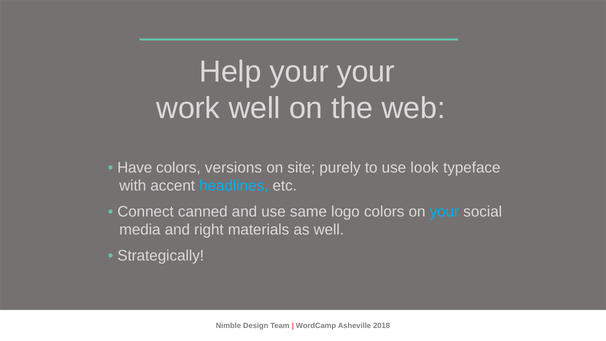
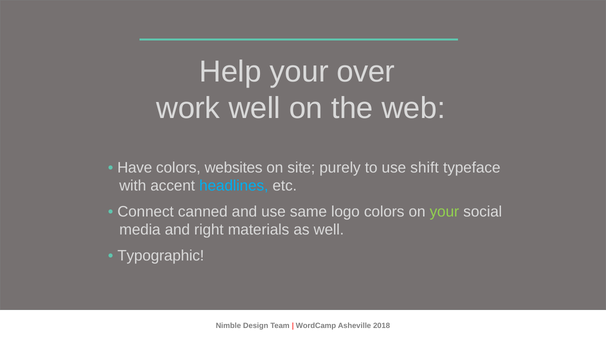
your your: your -> over (366, 72)
versions: versions -> websites (234, 168)
look: look -> shift (425, 168)
your colour: light blue -> light green (444, 212)
Strategically: Strategically -> Typographic (161, 255)
